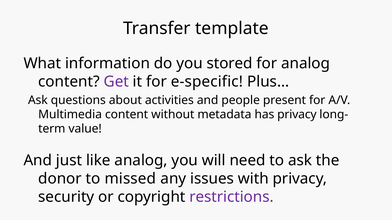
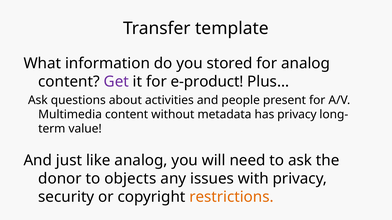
e-specific: e-specific -> e-product (207, 82)
missed: missed -> objects (130, 179)
restrictions colour: purple -> orange (232, 197)
